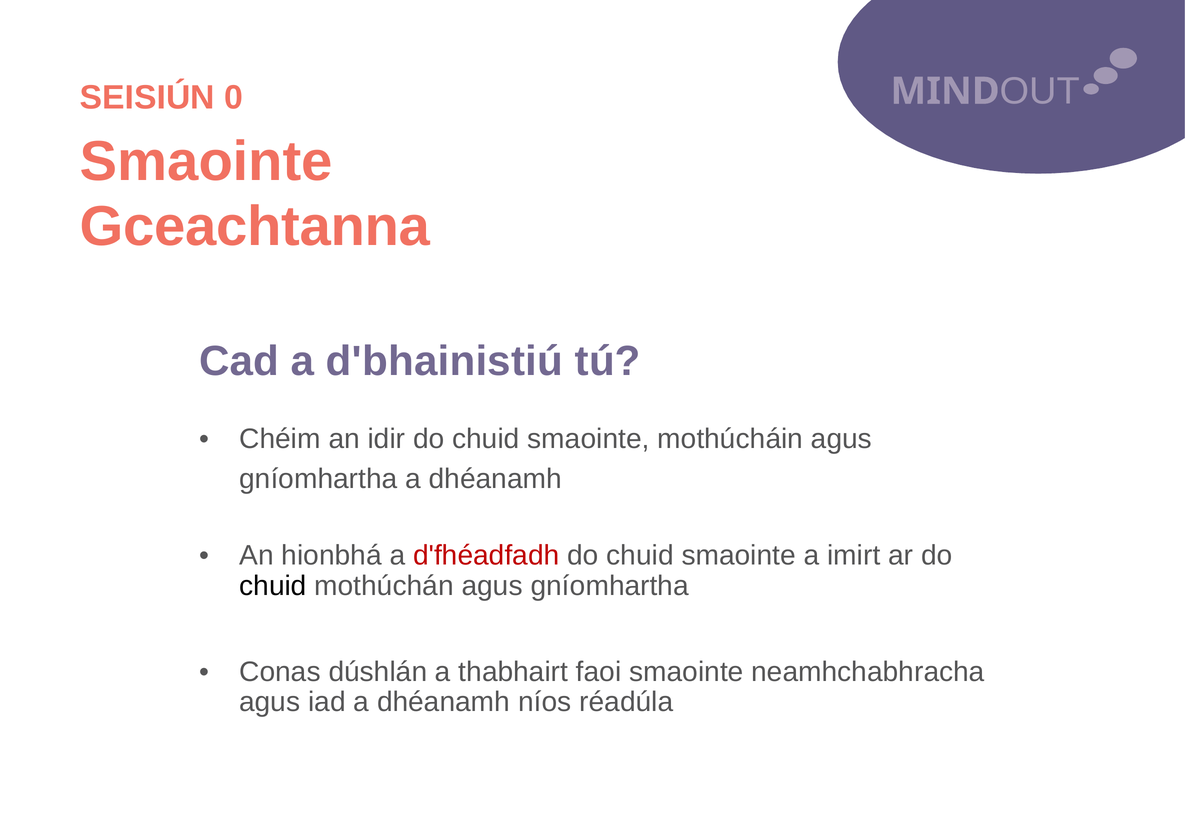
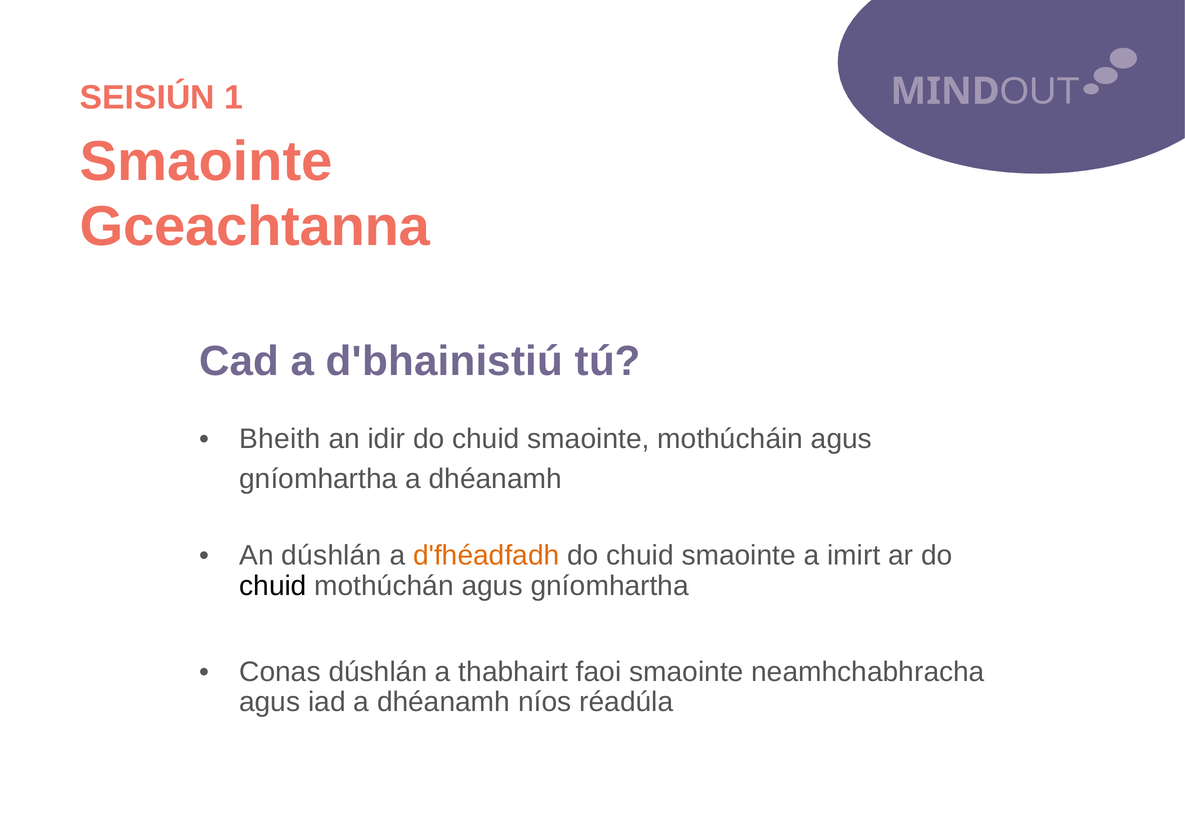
0: 0 -> 1 (234, 97)
Chéim: Chéim -> Bheith (280, 439)
An hionbhá: hionbhá -> dúshlán (332, 555)
d'fhéadfadh colour: red -> orange (486, 555)
